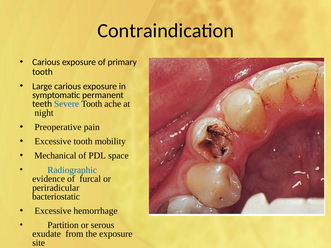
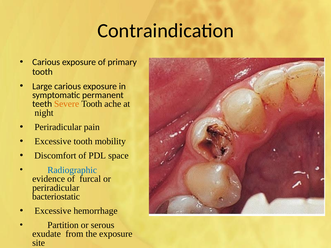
Severe colour: blue -> orange (67, 104)
Preoperative: Preoperative -> Periradicular (58, 127)
Mechanical: Mechanical -> Discomfort (55, 156)
